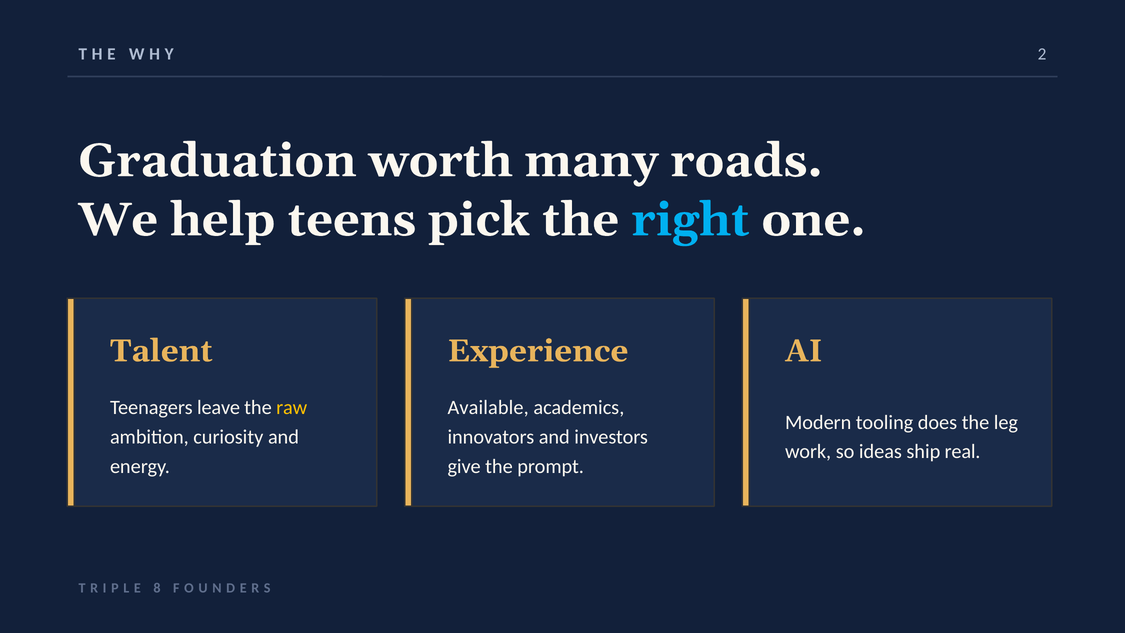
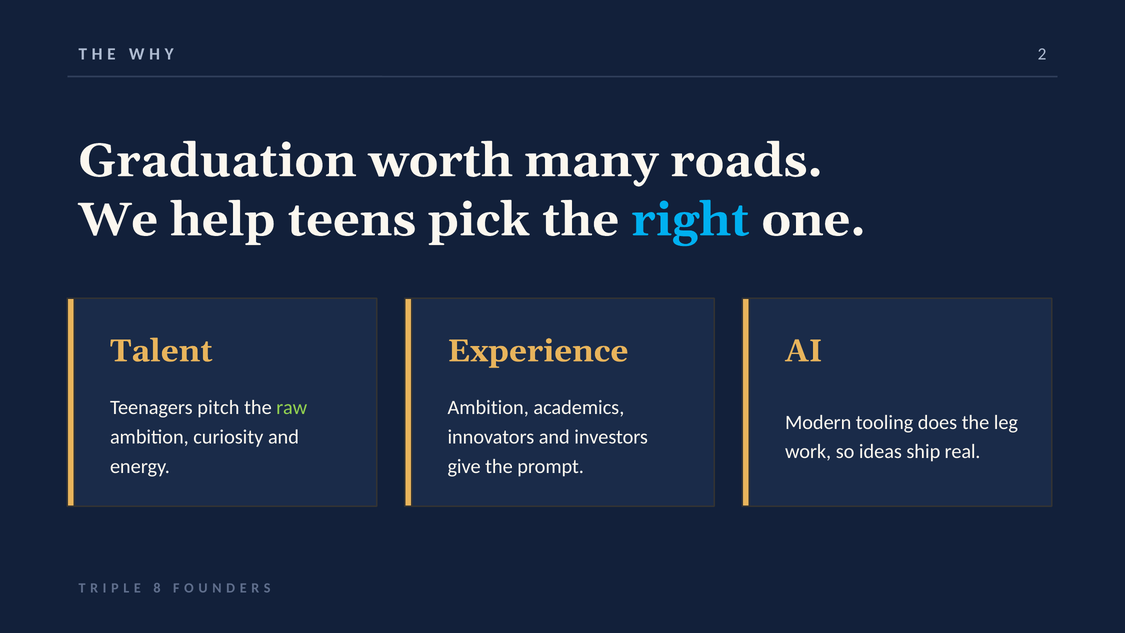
leave: leave -> pitch (218, 408)
raw colour: yellow -> light green (292, 408)
Available: Available -> Ambition (488, 408)
